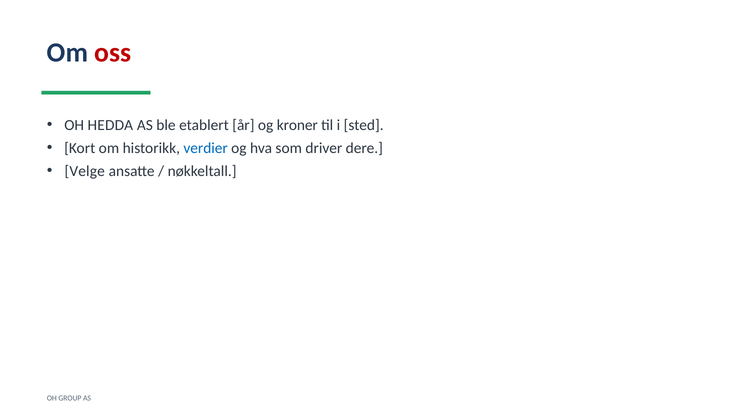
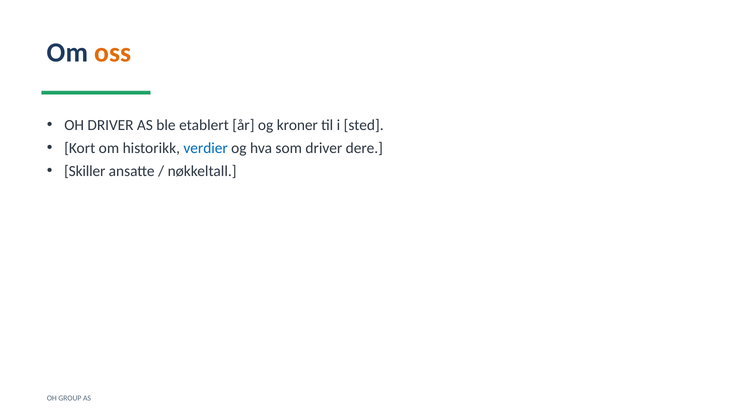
oss colour: red -> orange (113, 53)
OH HEDDA: HEDDA -> DRIVER (110, 125)
Velge: Velge -> Skiller (85, 171)
